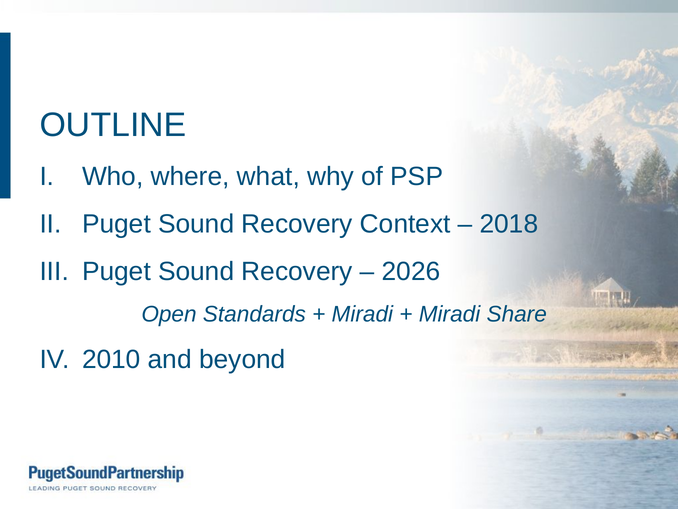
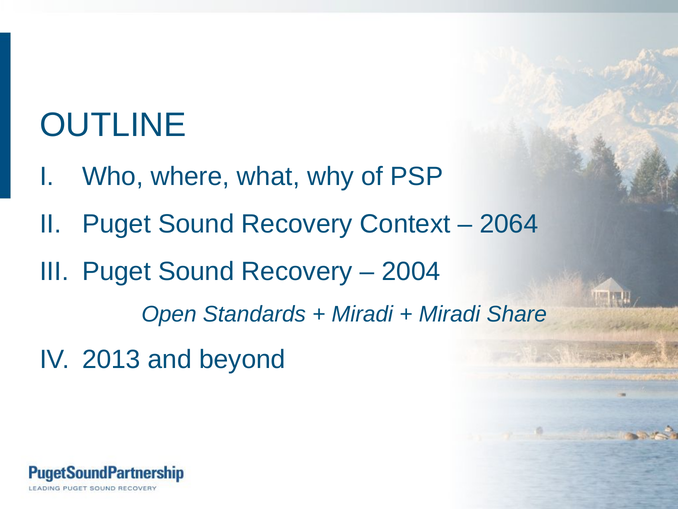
2018: 2018 -> 2064 (509, 224)
2026: 2026 -> 2004 (411, 271)
2010: 2010 -> 2013 (111, 359)
